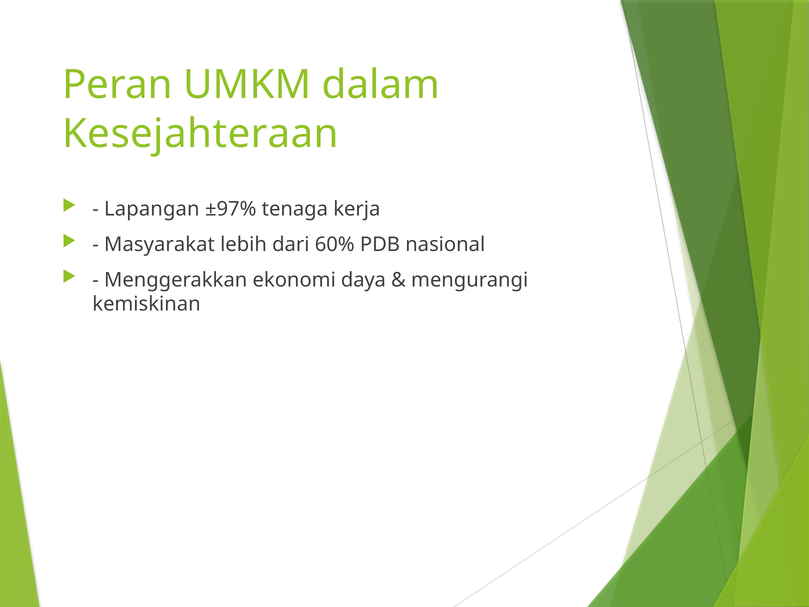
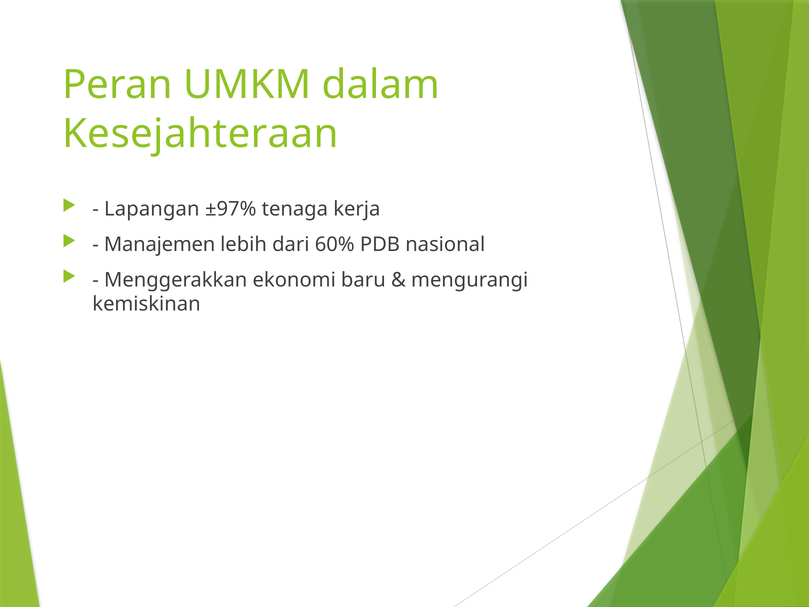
Masyarakat: Masyarakat -> Manajemen (160, 244)
daya: daya -> baru (363, 280)
